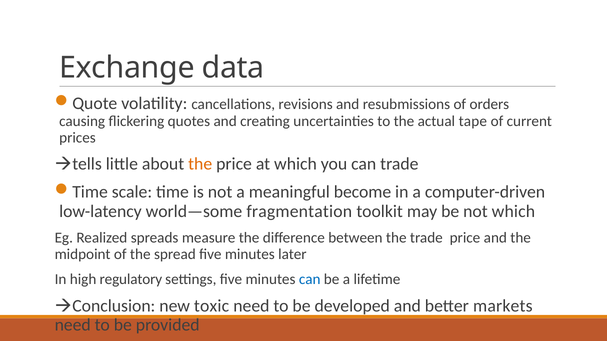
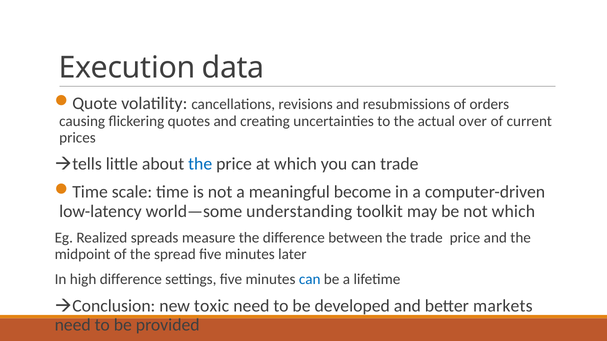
Exchange: Exchange -> Execution (127, 68)
tape: tape -> over (473, 121)
the colour: orange -> blue (200, 164)
fragmentation: fragmentation -> understanding (299, 211)
high regulatory: regulatory -> difference (131, 280)
